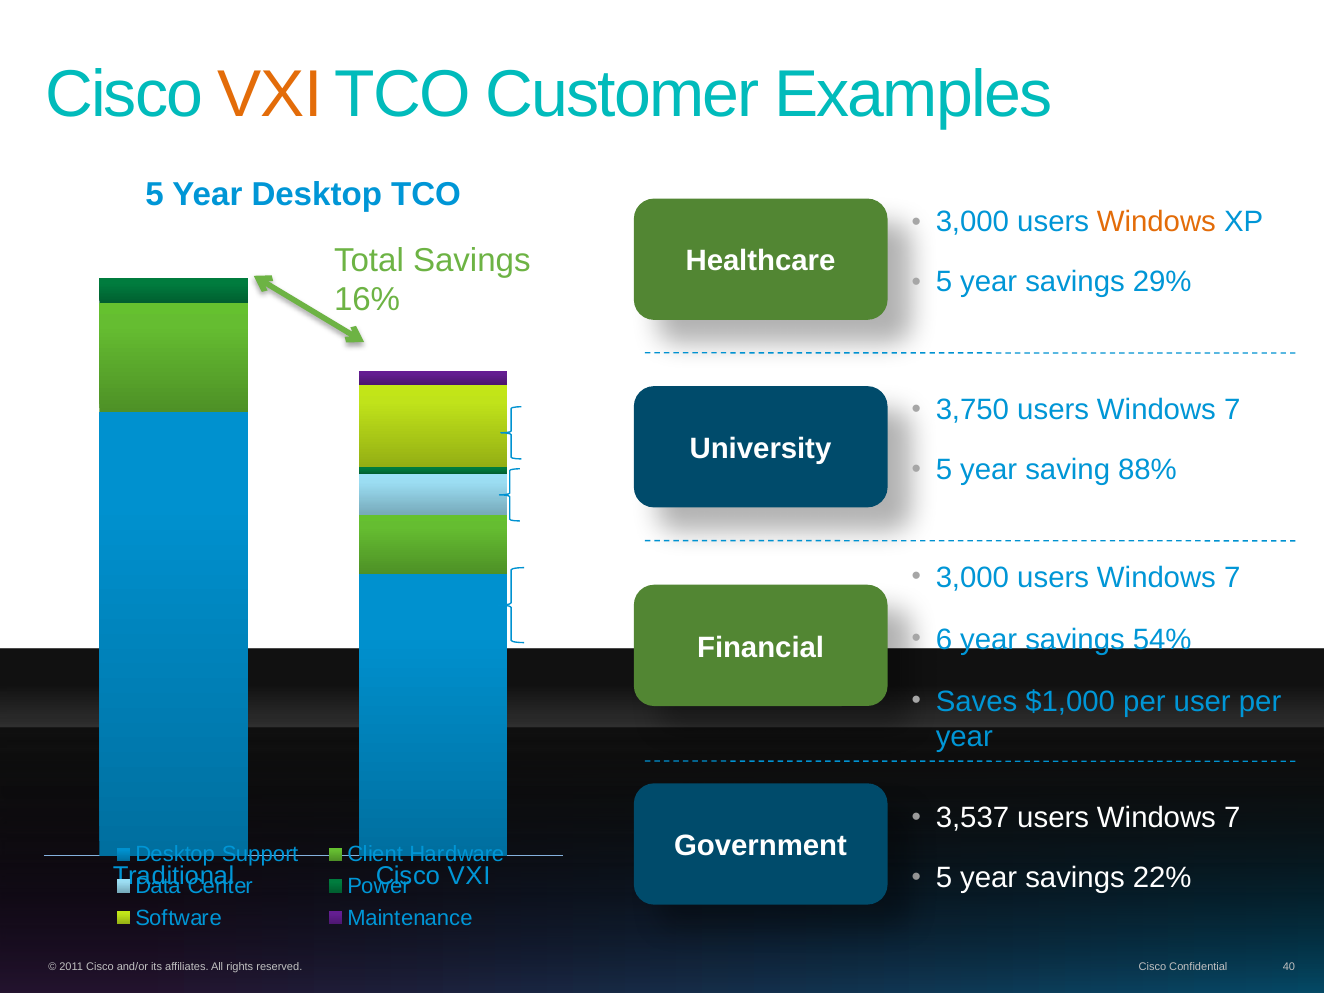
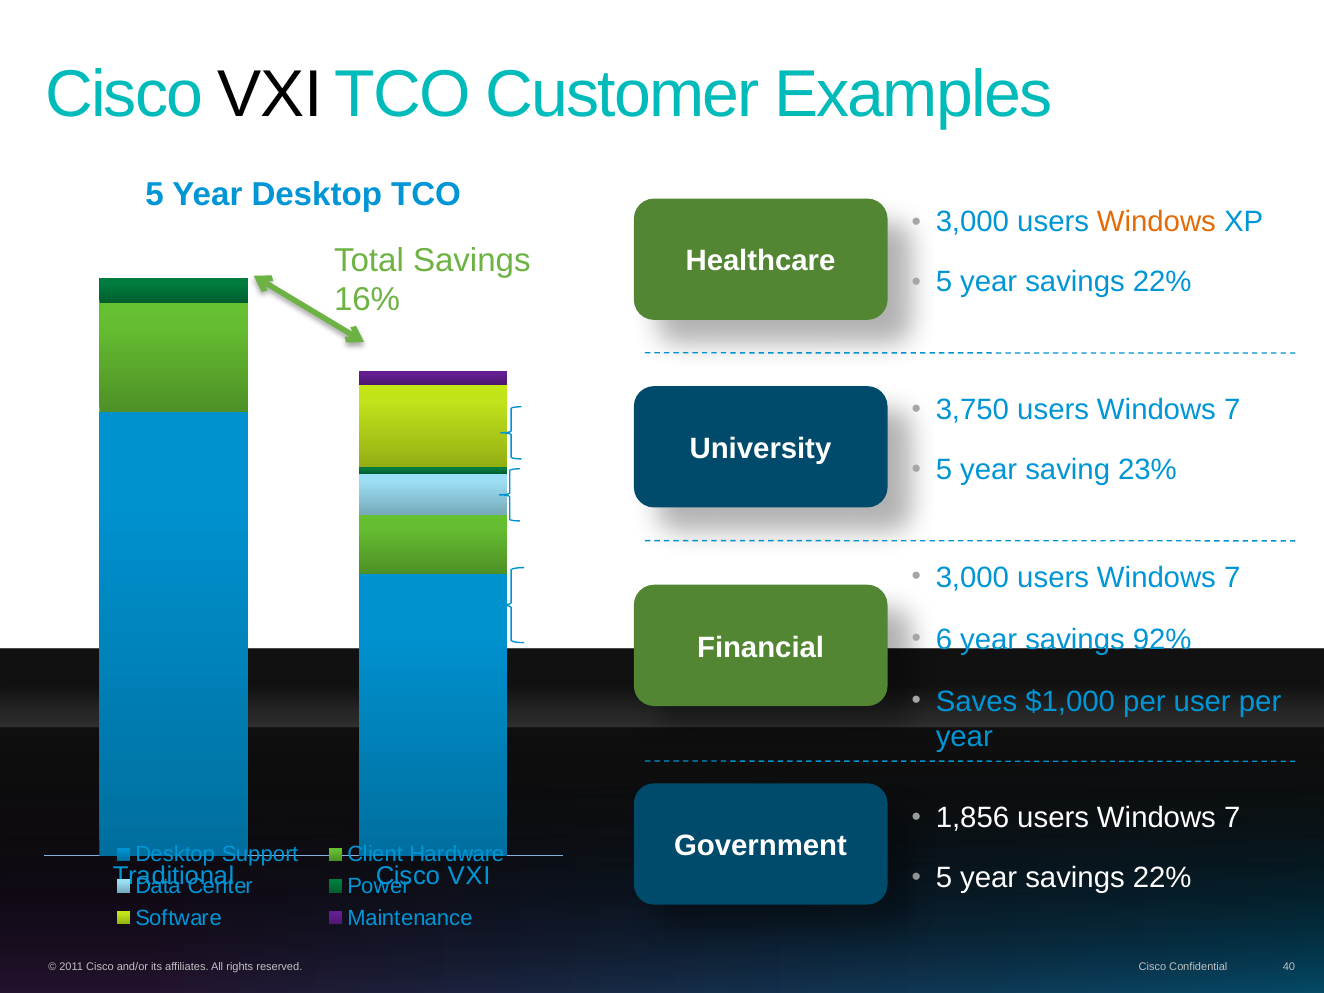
VXI colour: orange -> black (270, 95)
29%: 29% -> 22% (1162, 282)
88%: 88% -> 23% (1148, 470)
54%: 54% -> 92% (1162, 640)
3,537: 3,537 -> 1,856 (973, 818)
